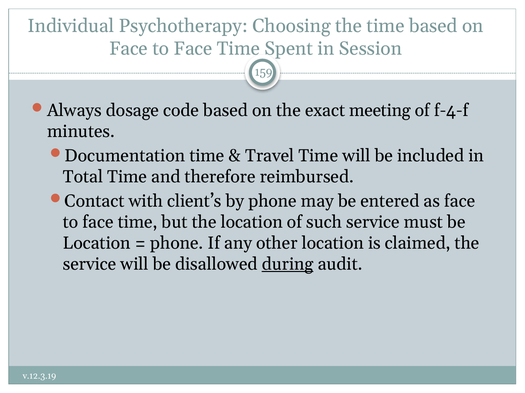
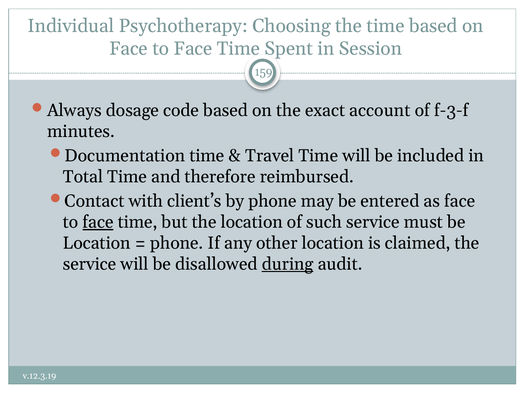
meeting: meeting -> account (380, 111)
f-4-f: f-4-f -> f-3-f (451, 111)
face underline: none -> present (98, 223)
